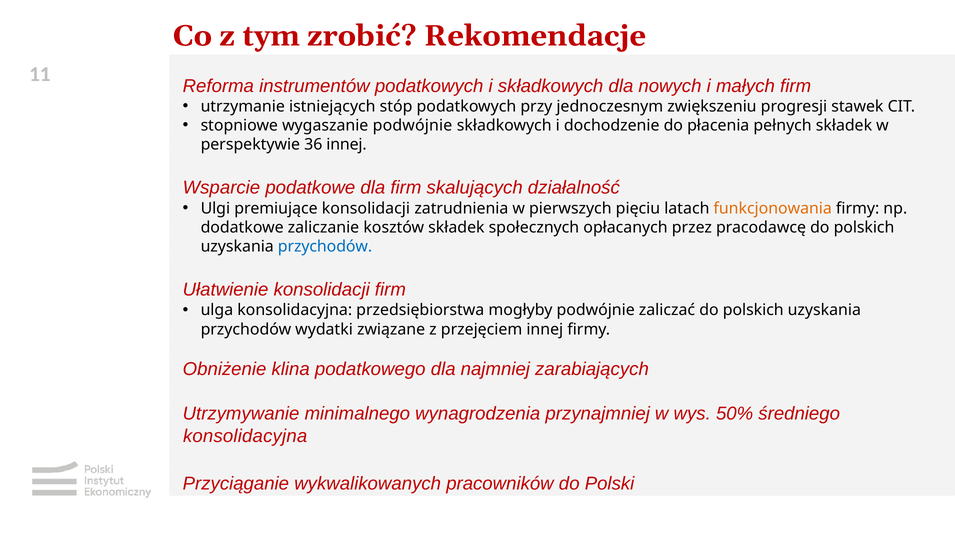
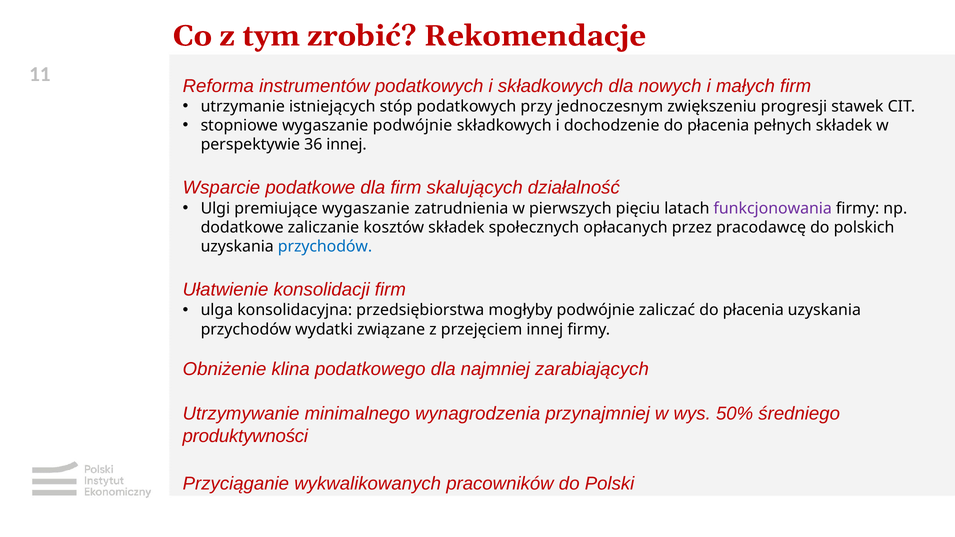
premiujące konsolidacji: konsolidacji -> wygaszanie (366, 208)
funkcjonowania colour: orange -> purple (773, 208)
zaliczać do polskich: polskich -> płacenia (753, 310)
konsolidacyjna: konsolidacyjna -> produktywności (245, 436)
